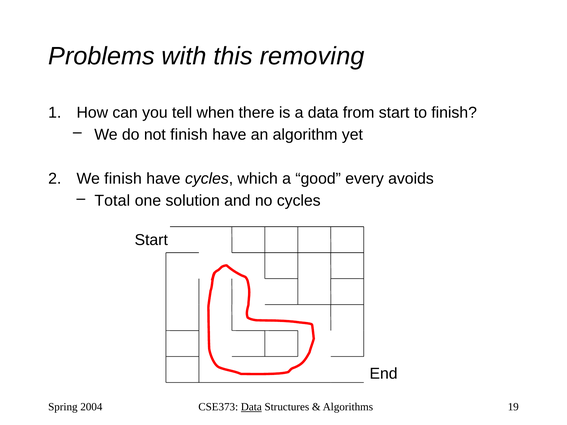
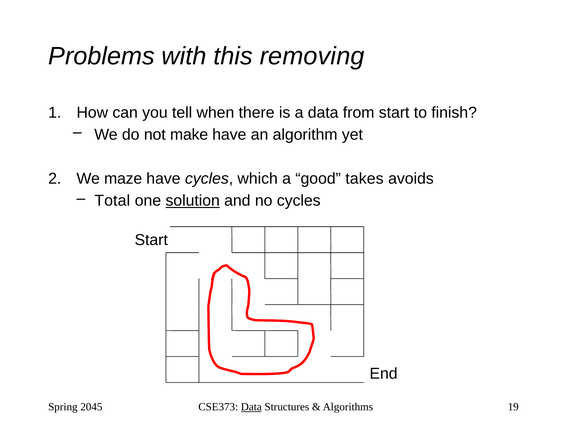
not finish: finish -> make (189, 135)
We finish: finish -> maze (123, 179)
every: every -> takes (364, 179)
solution underline: none -> present (193, 201)
2004: 2004 -> 2045 (91, 407)
